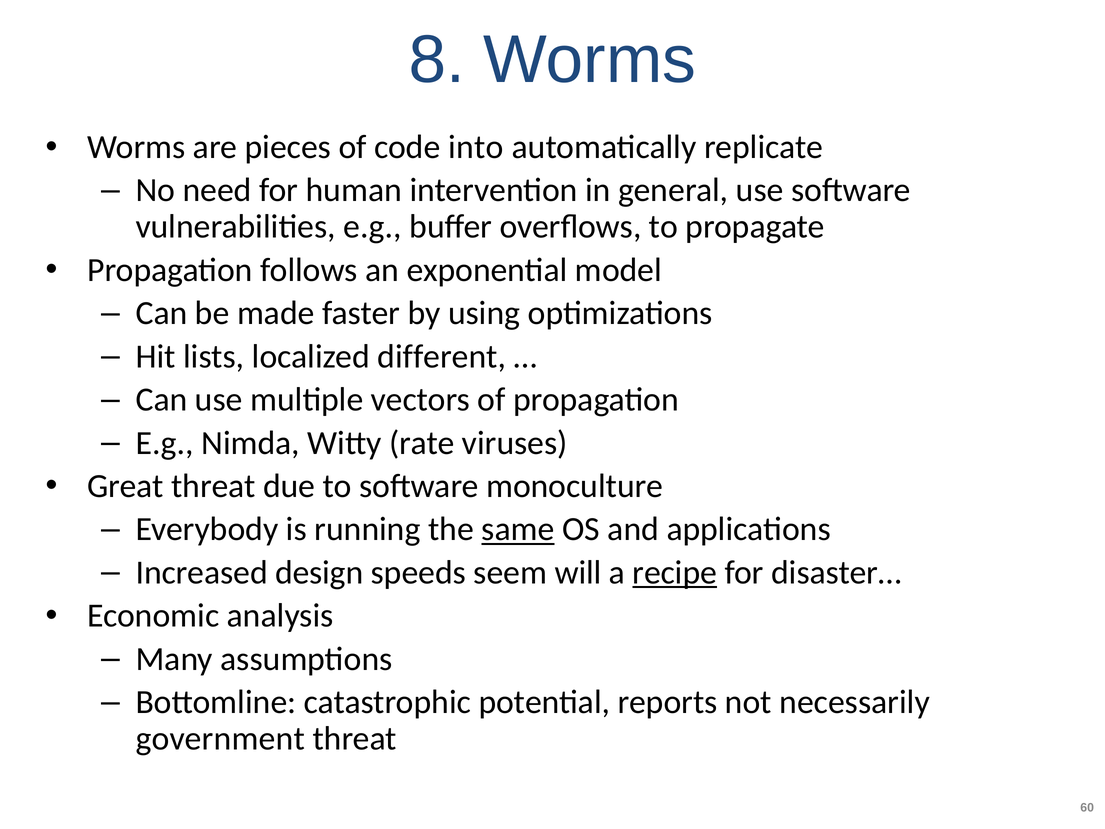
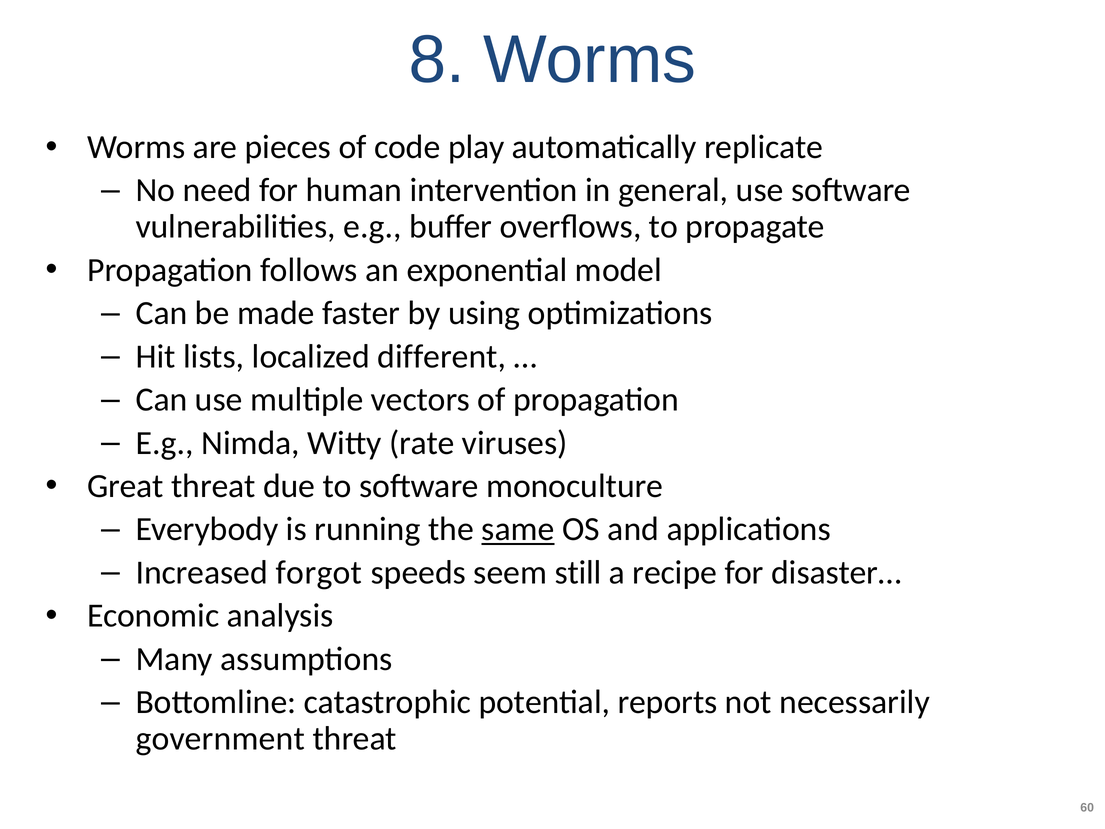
into: into -> play (476, 147)
design: design -> forgot (319, 572)
will: will -> still (578, 572)
recipe underline: present -> none (675, 572)
